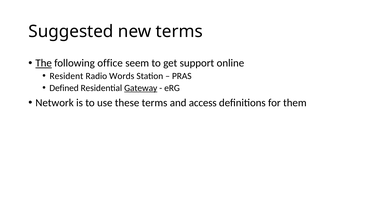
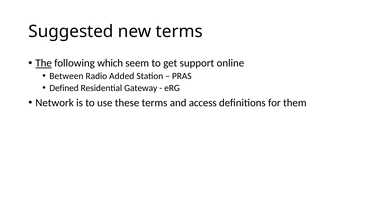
office: office -> which (110, 63)
Resident: Resident -> Between (66, 76)
Words: Words -> Added (122, 76)
Gateway underline: present -> none (141, 88)
